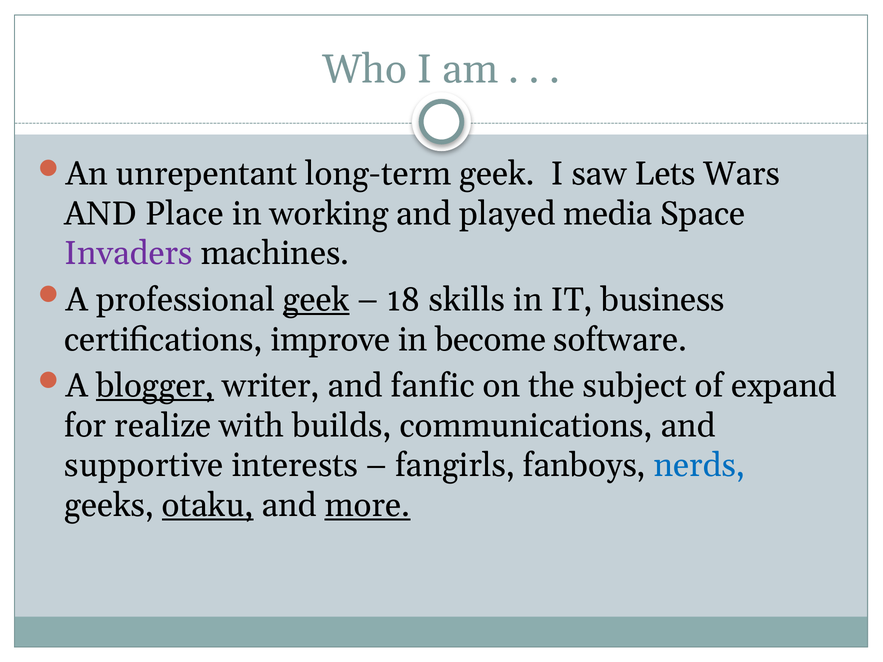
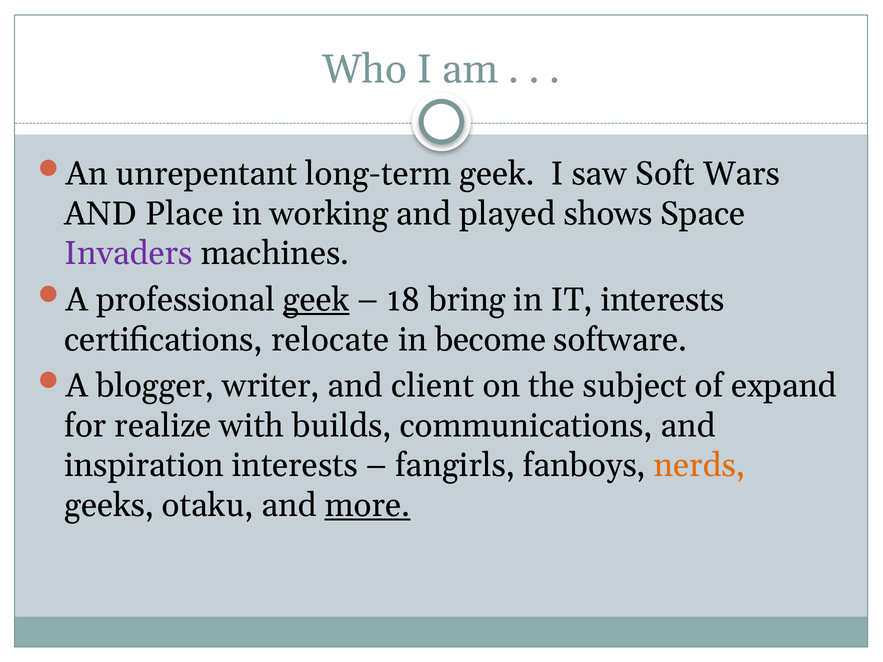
Lets: Lets -> Soft (665, 174)
media: media -> shows (608, 214)
skills: skills -> bring (467, 300)
IT business: business -> interests (663, 300)
improve: improve -> relocate (330, 340)
blogger underline: present -> none (155, 386)
fanfic: fanfic -> client (433, 386)
supportive: supportive -> inspiration (144, 466)
nerds colour: blue -> orange (699, 466)
otaku underline: present -> none (208, 505)
